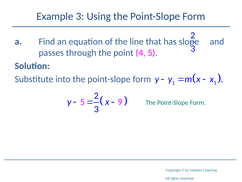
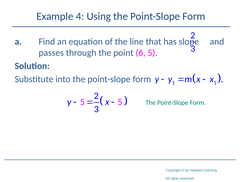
Example 3: 3 -> 4 (80, 16)
4: 4 -> 6 (141, 53)
5 9: 9 -> 5 (120, 102)
